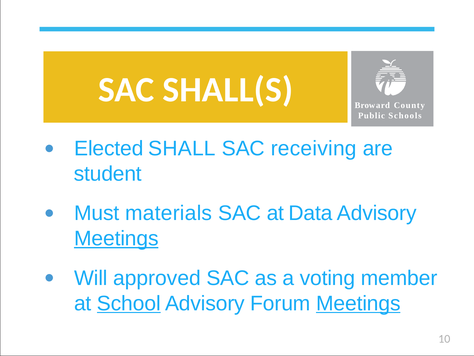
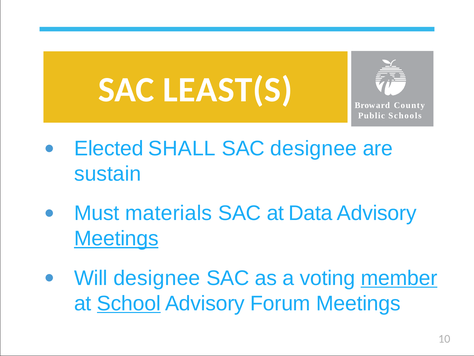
SHALL(S: SHALL(S -> LEAST(S (228, 90)
SAC receiving: receiving -> designee (314, 148)
student: student -> sustain (108, 174)
Will approved: approved -> designee (157, 278)
member underline: none -> present (399, 278)
Meetings underline: present -> none (358, 303)
